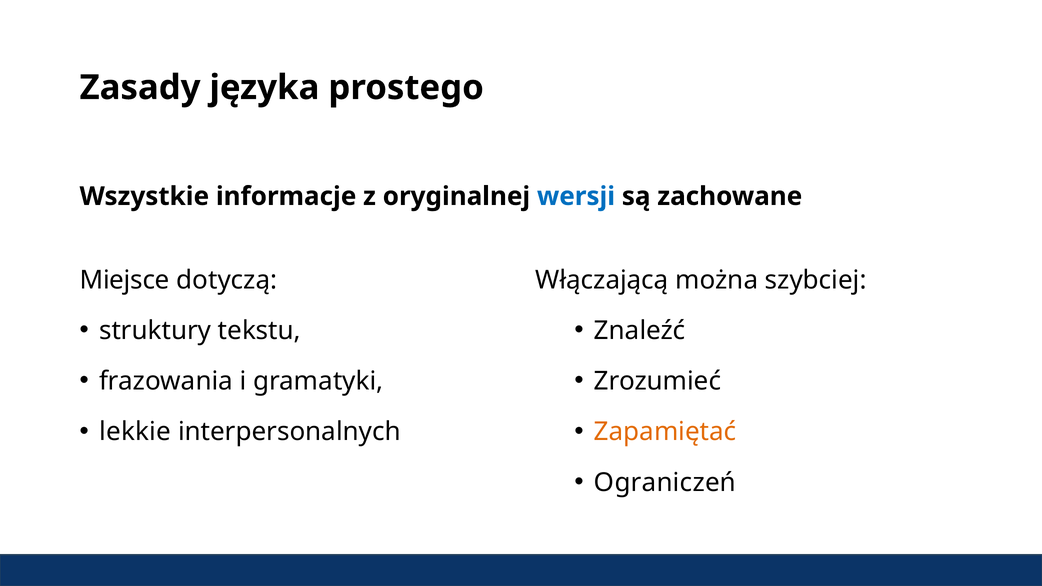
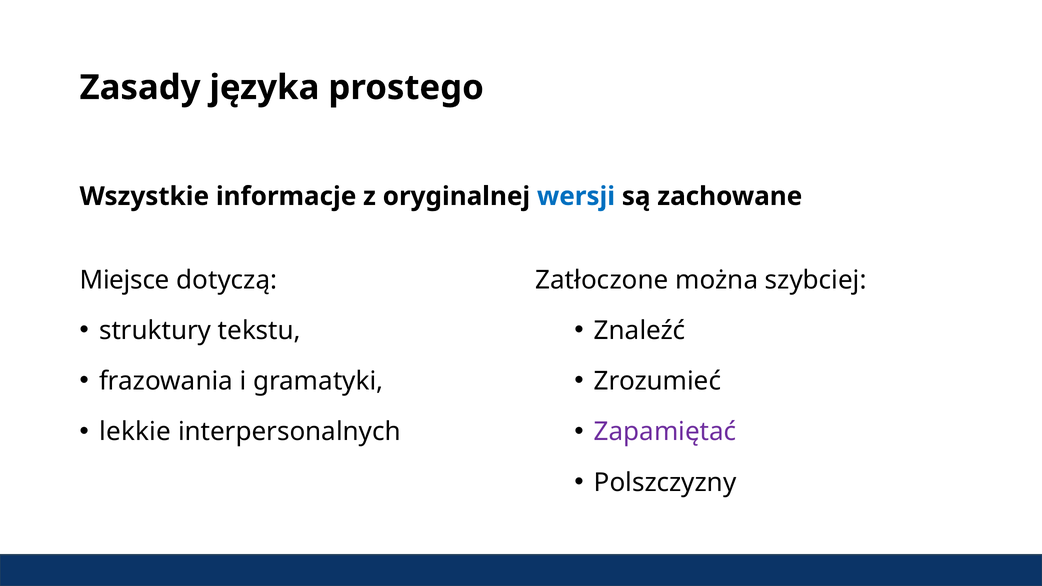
Włączającą: Włączającą -> Zatłoczone (602, 280)
Zapamiętać colour: orange -> purple (665, 432)
Ograniczeń: Ograniczeń -> Polszczyzny (665, 483)
